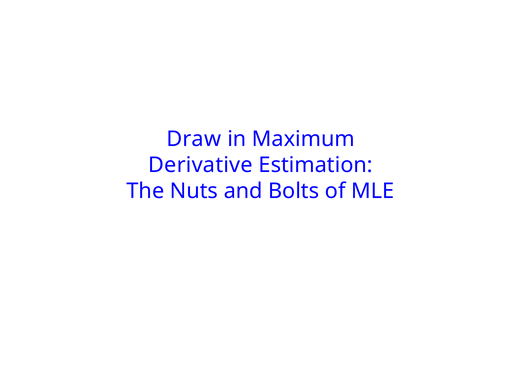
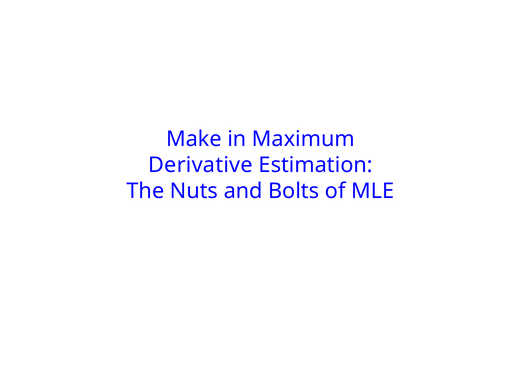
Draw: Draw -> Make (194, 139)
